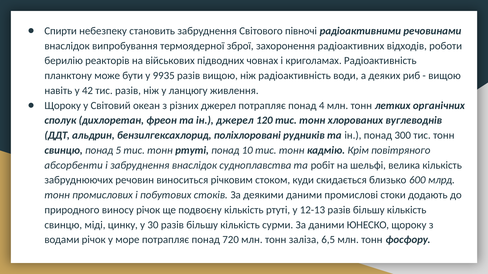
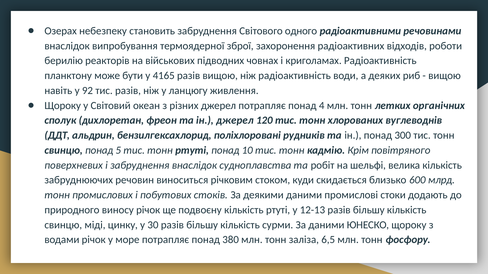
Спирти: Спирти -> Озерах (61, 31)
півночі: півночі -> одного (301, 31)
9935: 9935 -> 4165 (164, 76)
42: 42 -> 92 (87, 91)
абсорбенти: абсорбенти -> поверхневих (74, 165)
720: 720 -> 380 (231, 240)
